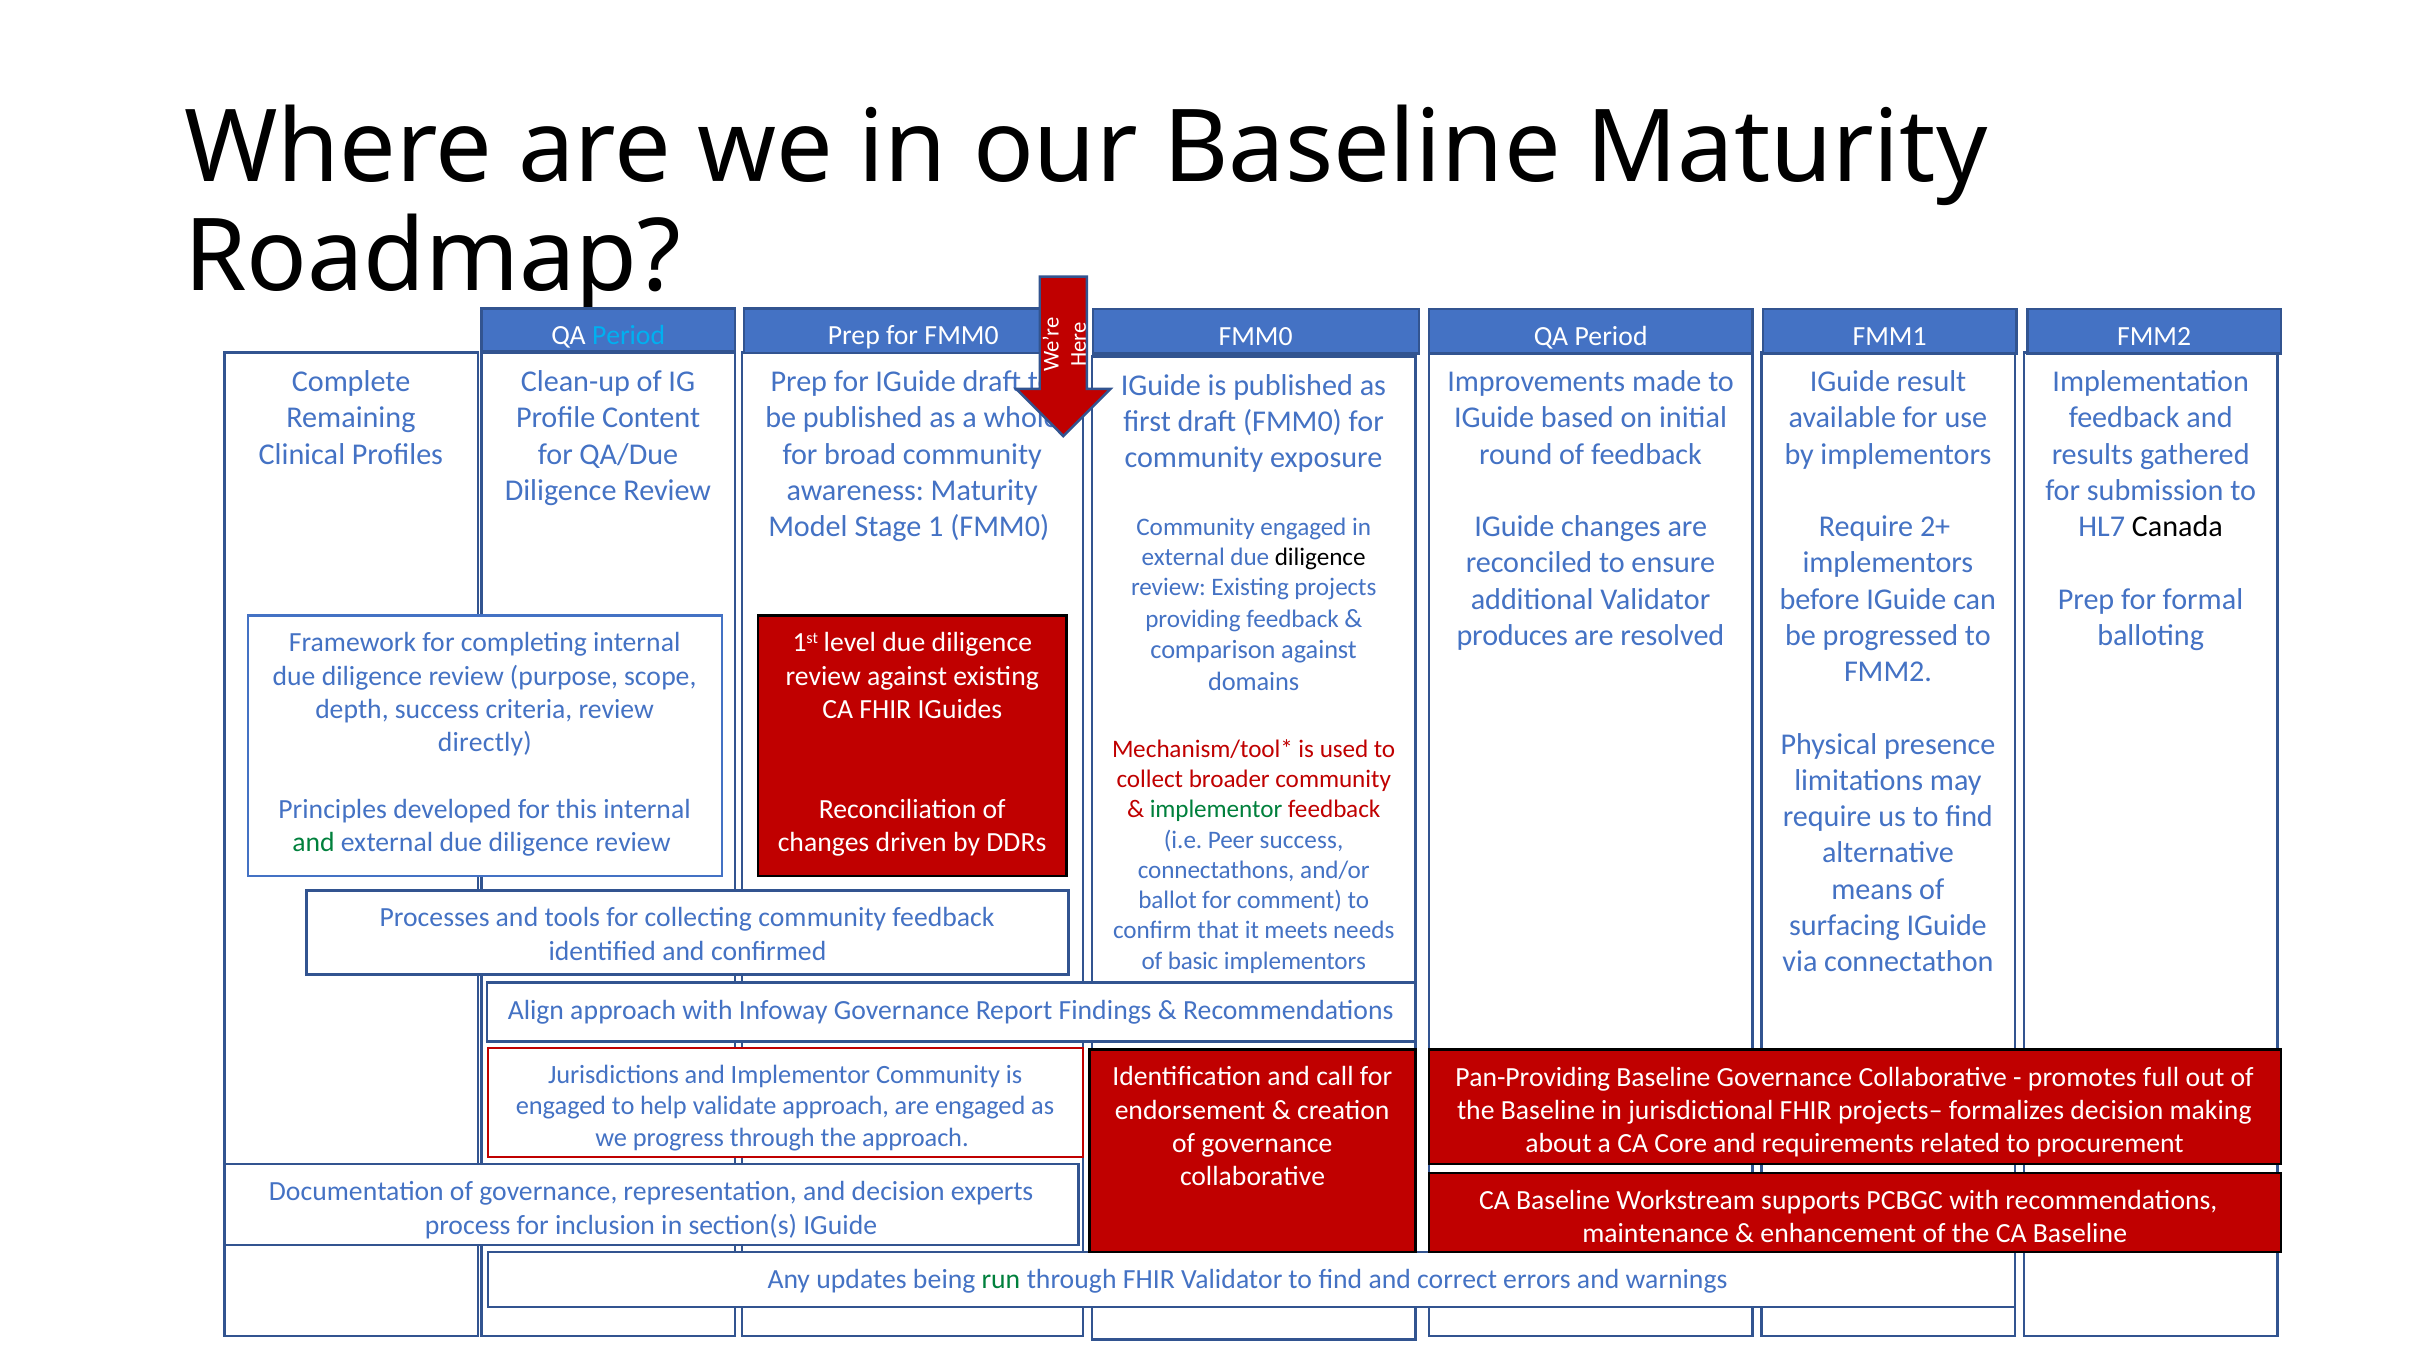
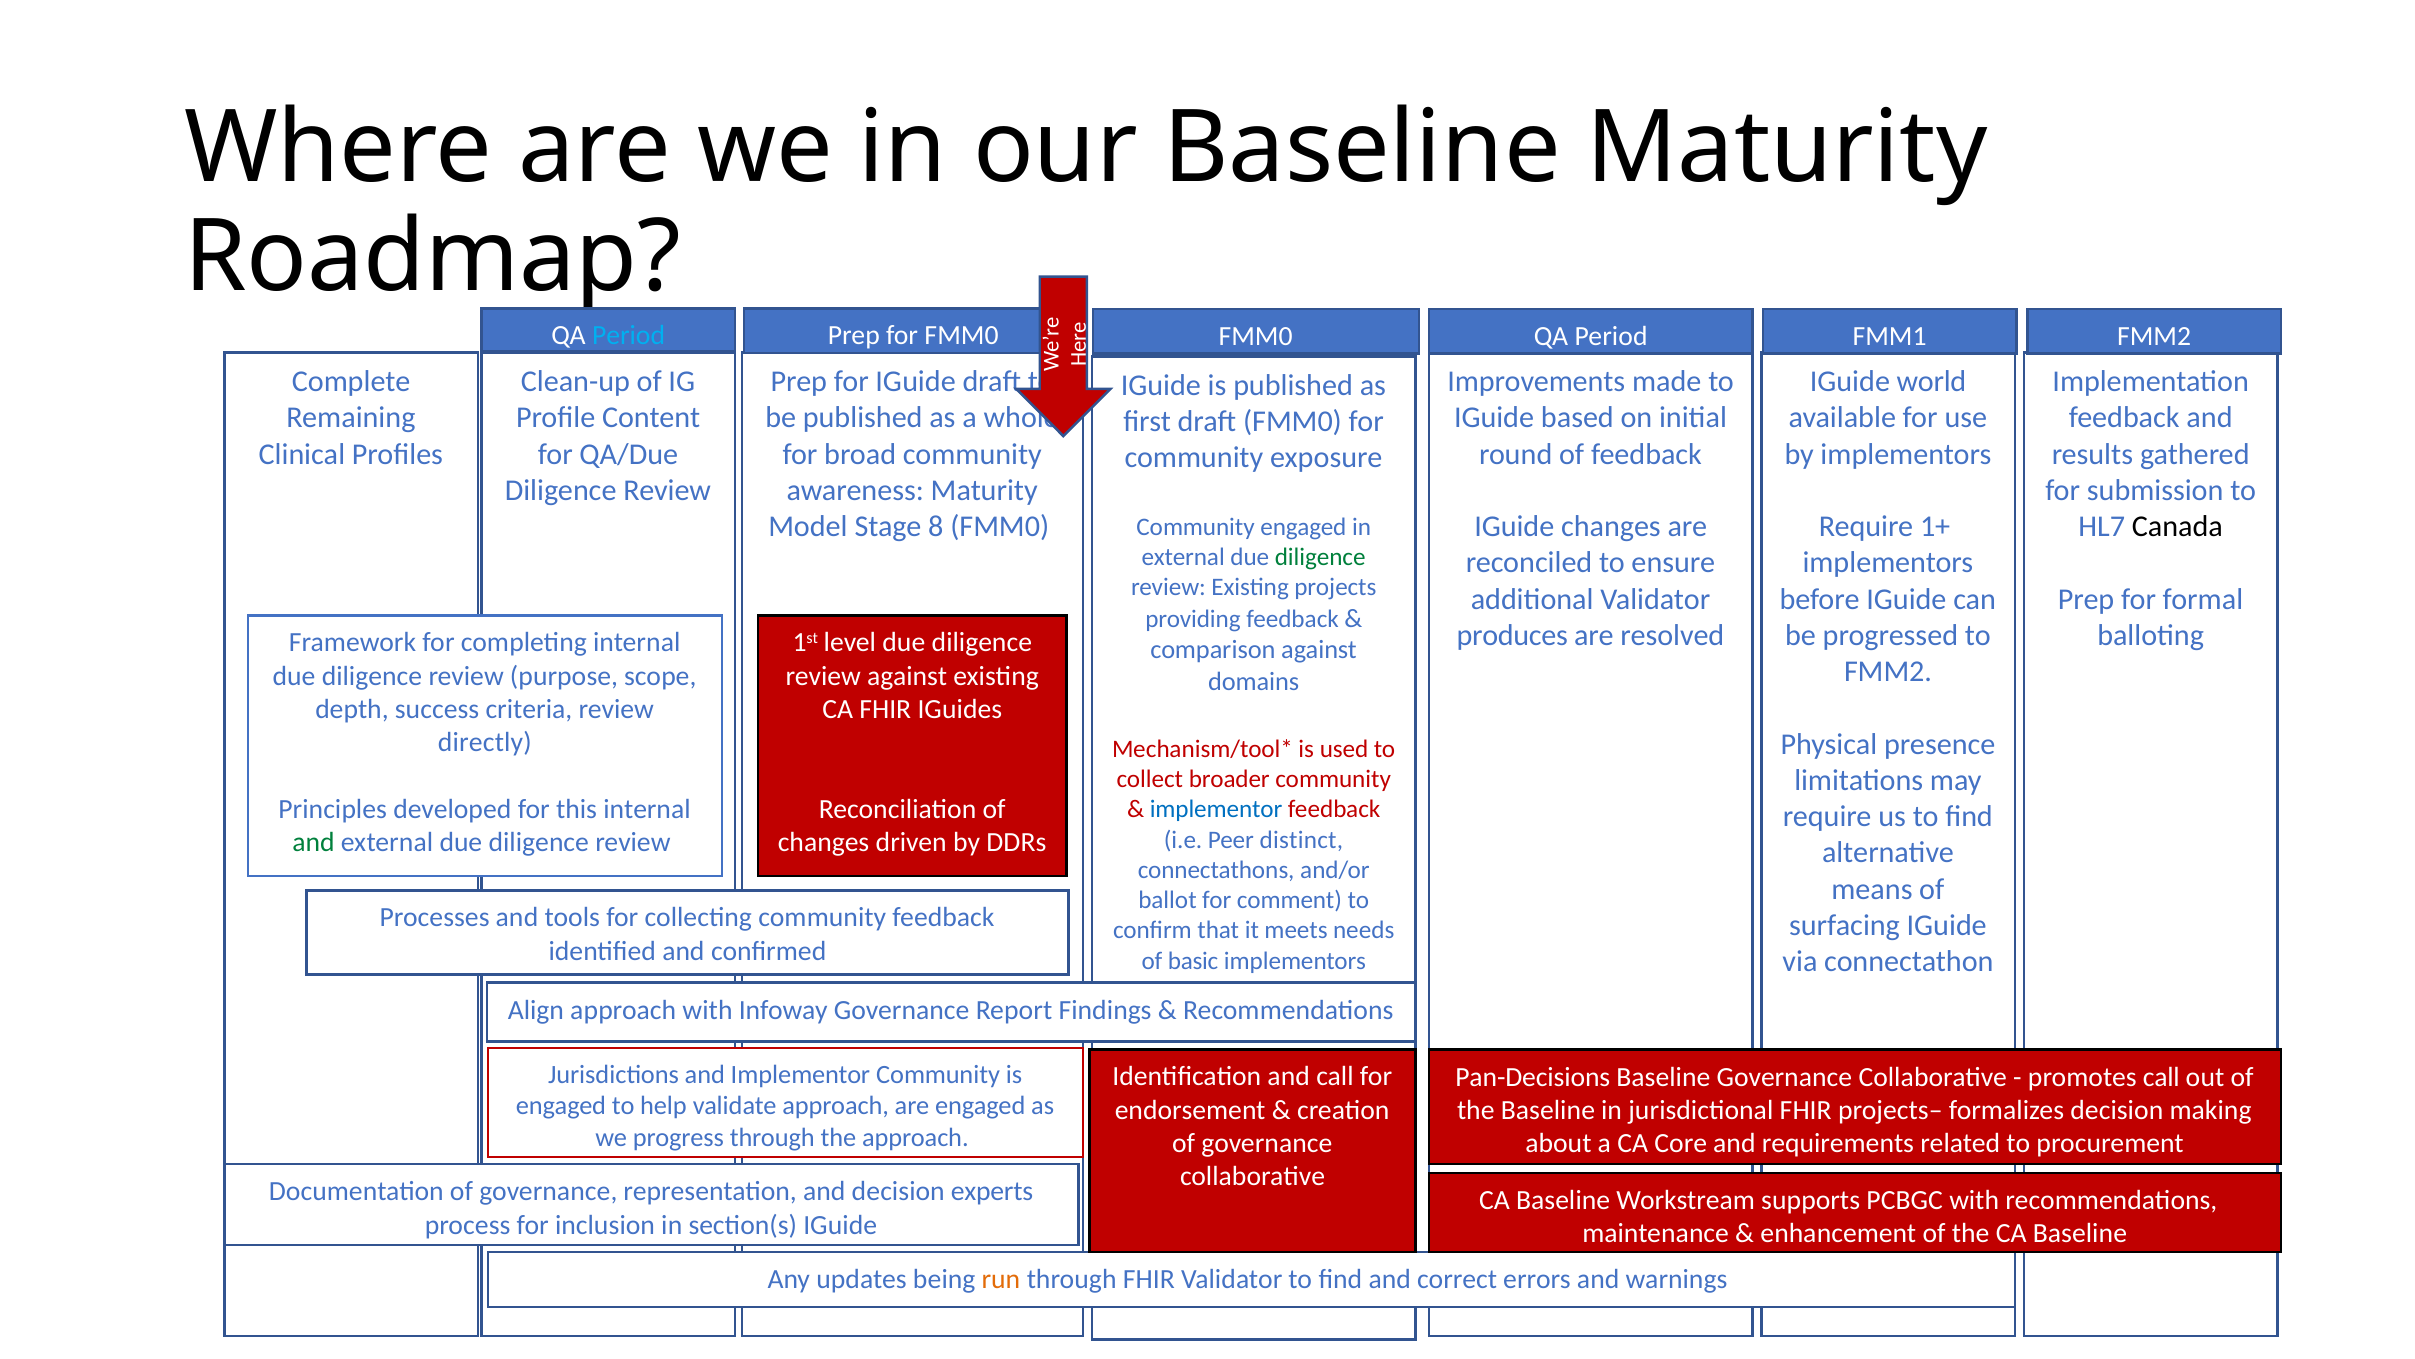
result: result -> world (1932, 382)
1: 1 -> 8 (936, 526)
2+: 2+ -> 1+ (1935, 526)
diligence colour: black -> green (1320, 557)
implementor colour: green -> blue (1216, 809)
Peer success: success -> distinct (1301, 839)
Pan-Providing: Pan-Providing -> Pan-Decisions (1533, 1077)
promotes full: full -> call (2161, 1077)
run colour: green -> orange (1001, 1279)
